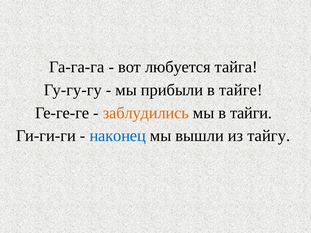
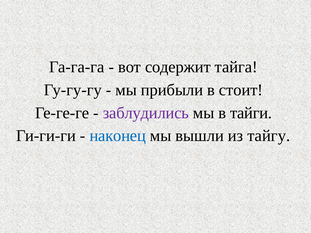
любуется: любуется -> содержит (178, 67)
тайге: тайге -> стоит (241, 90)
заблудились colour: orange -> purple (146, 113)
